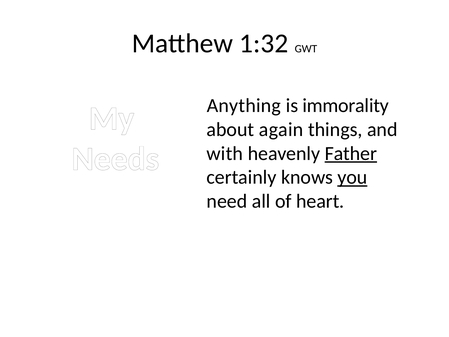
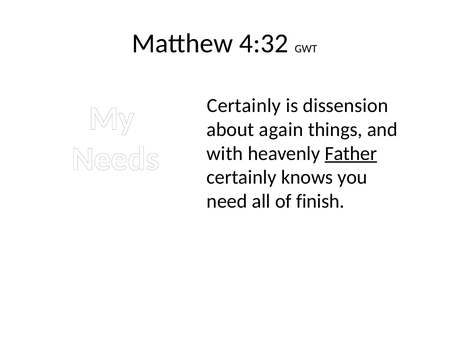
1:32: 1:32 -> 4:32 (264, 43)
Anything: Anything -> Certainly (244, 105)
immorality: immorality -> dissension (345, 105)
you underline: present -> none (352, 177)
heart: heart -> finish (320, 201)
